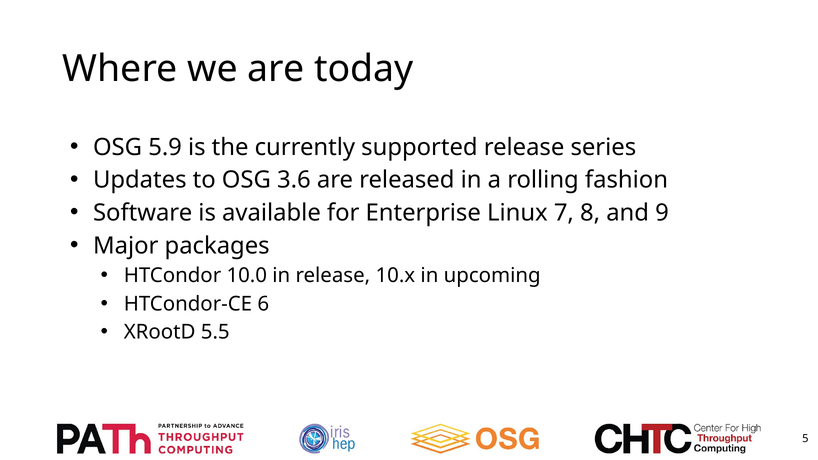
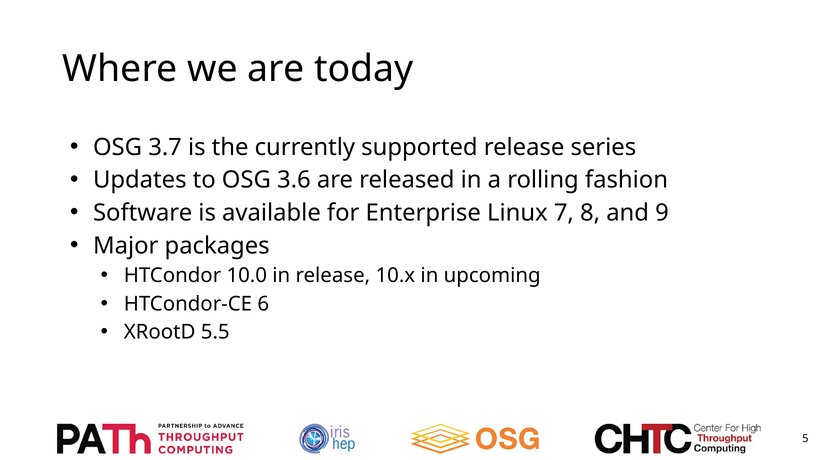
5.9: 5.9 -> 3.7 (165, 147)
